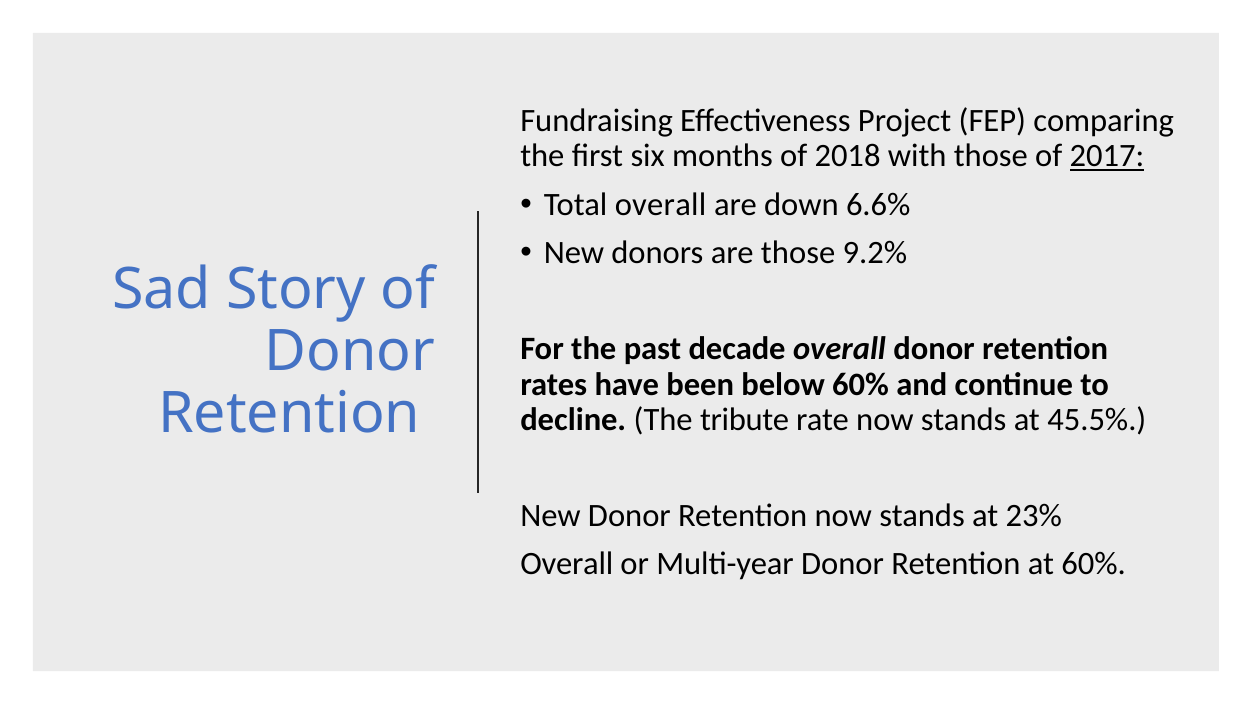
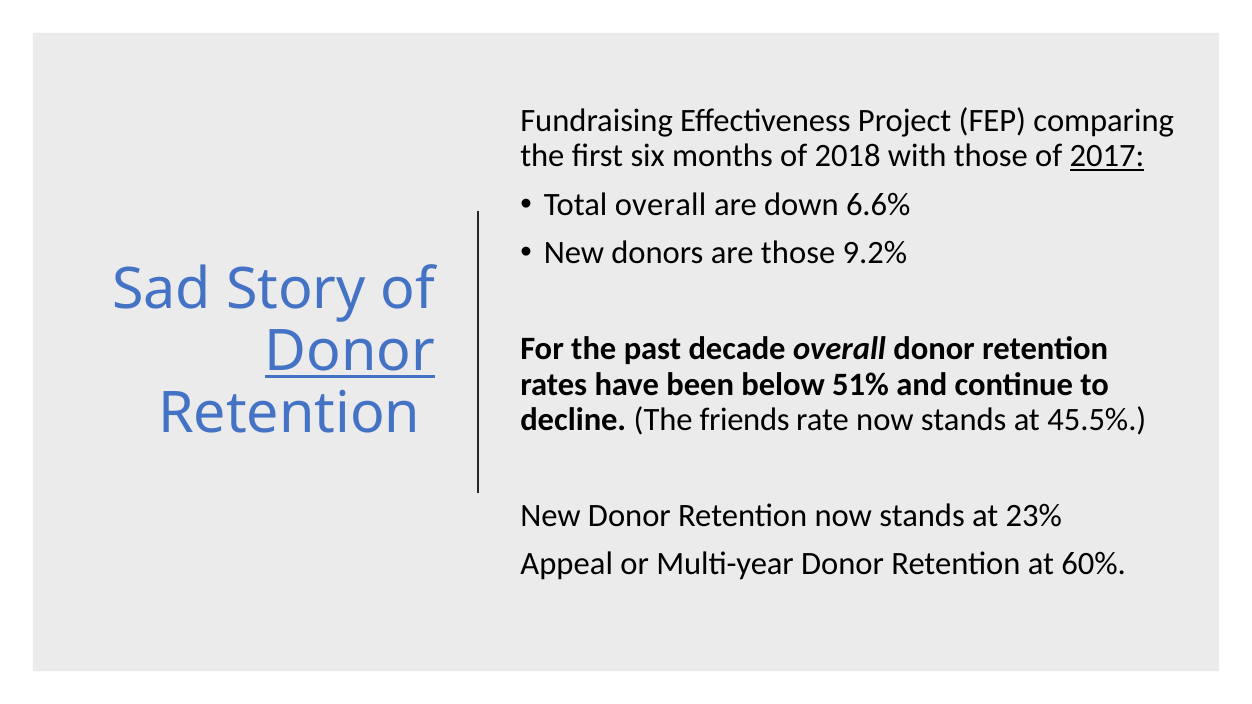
Donor underline: none -> present (350, 352)
below 60%: 60% -> 51% (861, 384)
tribute: tribute -> friends (745, 420)
Overall: Overall -> Appeal (567, 564)
